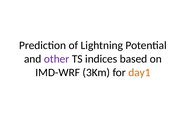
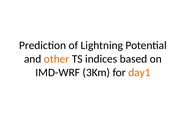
other colour: purple -> orange (57, 59)
